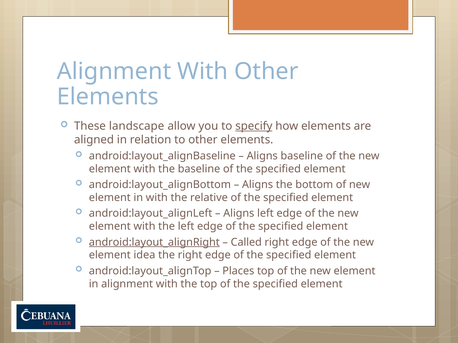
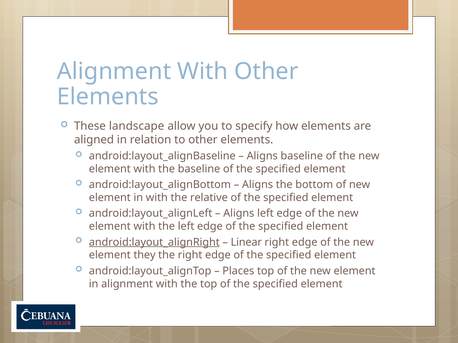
specify underline: present -> none (254, 126)
Called: Called -> Linear (246, 242)
idea: idea -> they (145, 255)
